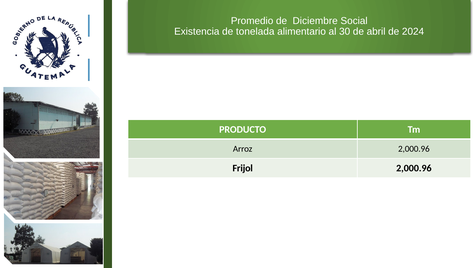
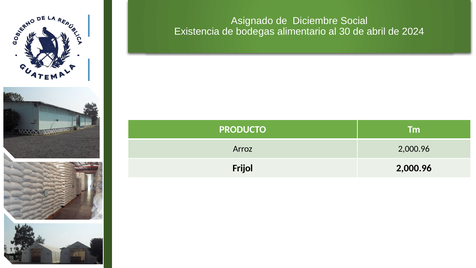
Promedio: Promedio -> Asignado (252, 21)
tonelada: tonelada -> bodegas (255, 32)
